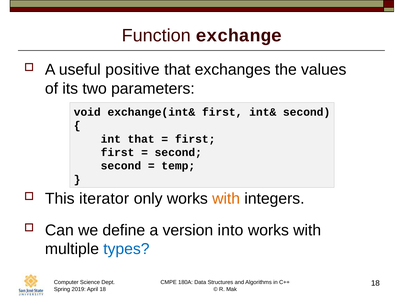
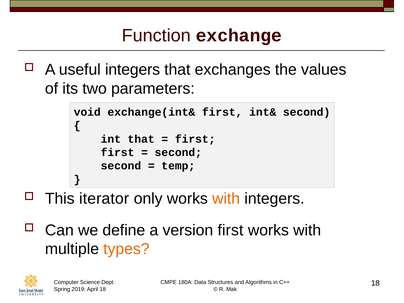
useful positive: positive -> integers (133, 70)
version into: into -> first (230, 230)
types colour: blue -> orange (126, 249)
